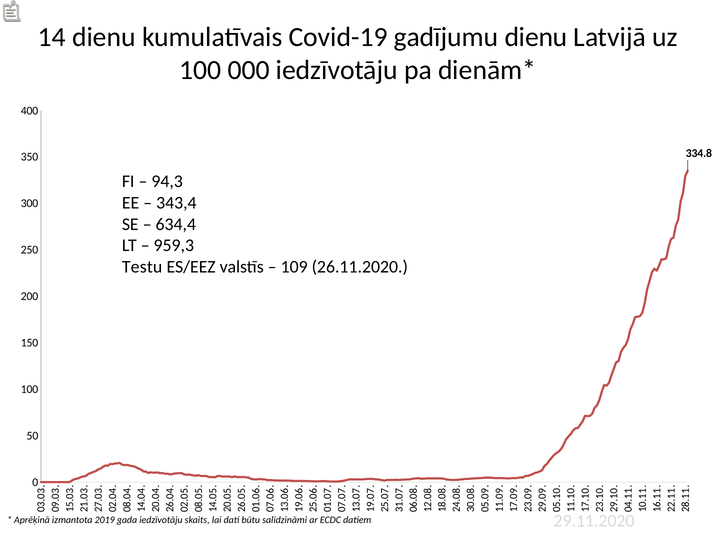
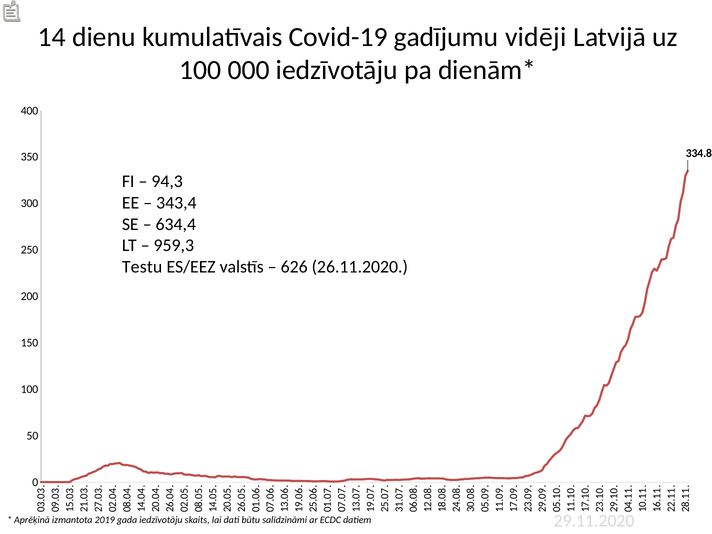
gadījumu dienu: dienu -> vidēji (536, 37)
109: 109 -> 626 (294, 267)
